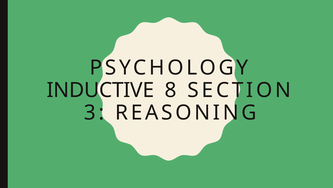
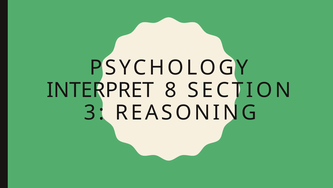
INDUCTIVE: INDUCTIVE -> INTERPRET (100, 90)
